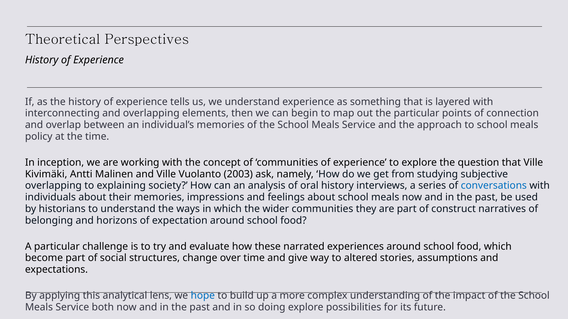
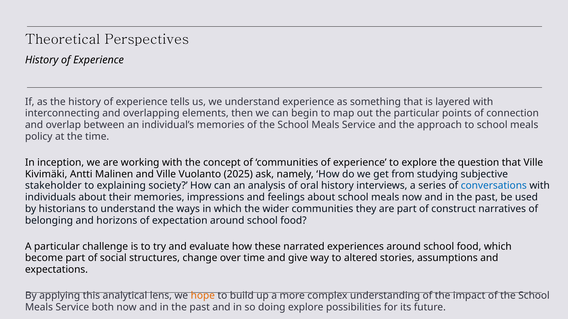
2003: 2003 -> 2025 (238, 174)
overlapping: overlapping -> stakeholder (53, 186)
hope colour: blue -> orange (203, 296)
